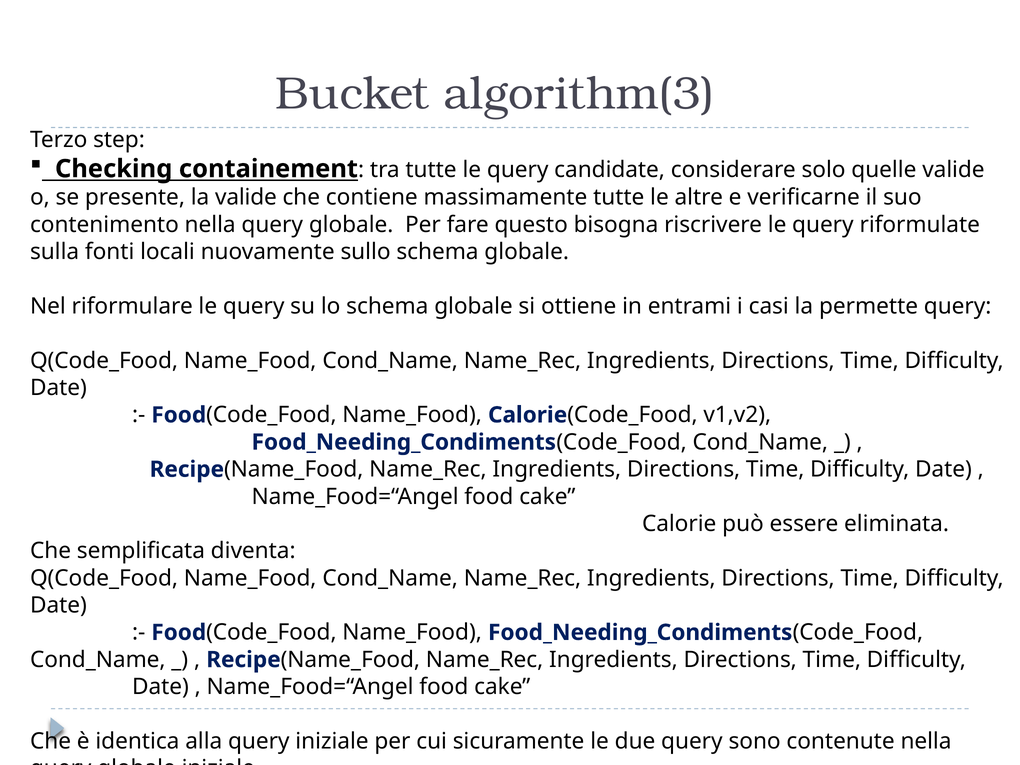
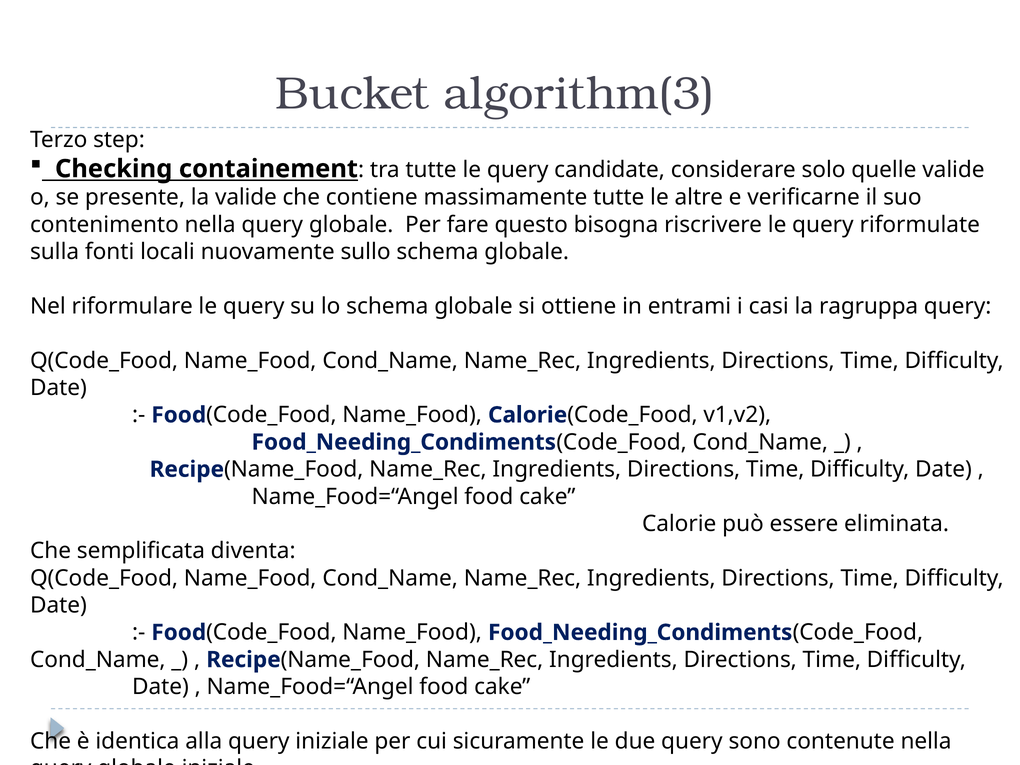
permette: permette -> ragruppa (869, 306)
